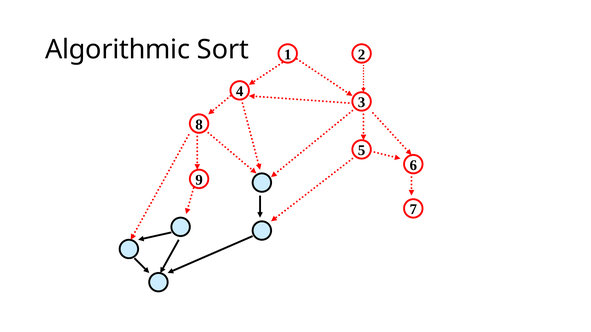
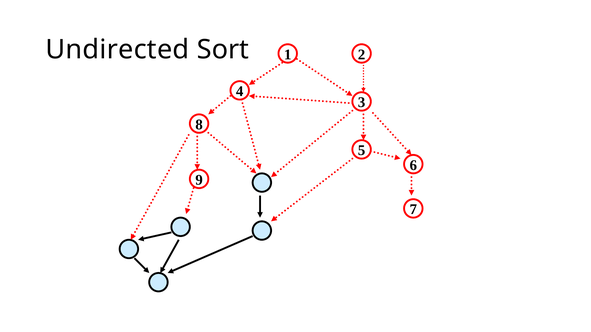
Algorithmic: Algorithmic -> Undirected (117, 50)
